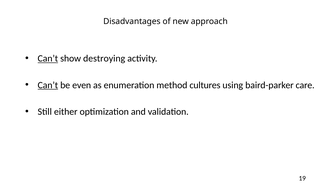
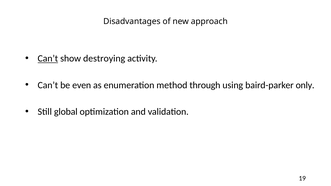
Can’t underline: present -> none (48, 85)
cultures: cultures -> through (205, 85)
care: care -> only (305, 85)
either: either -> global (66, 112)
